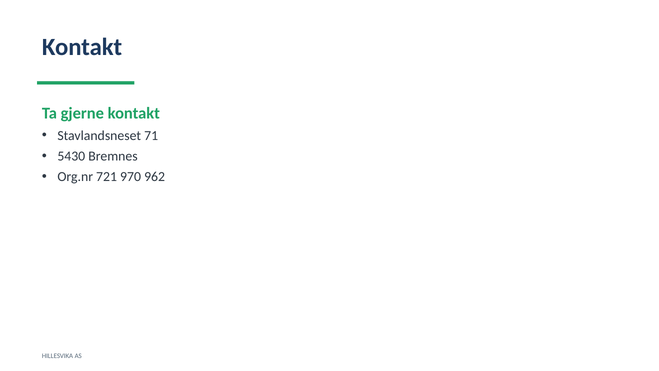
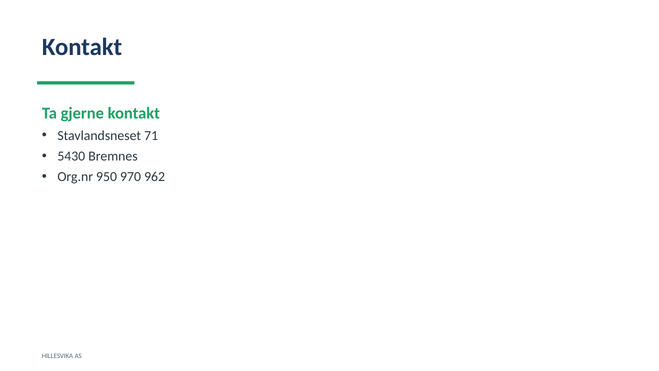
721: 721 -> 950 (107, 177)
